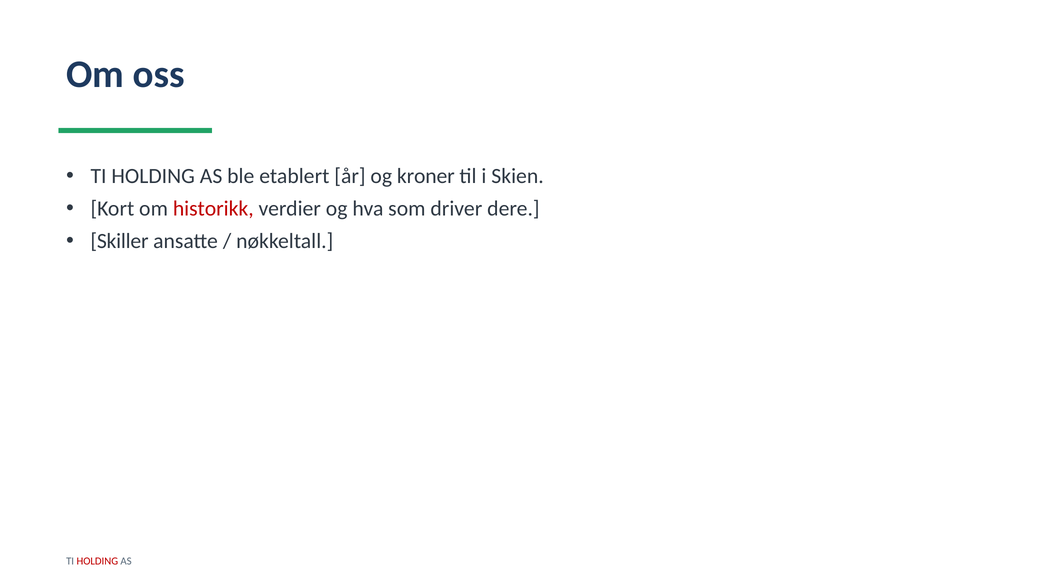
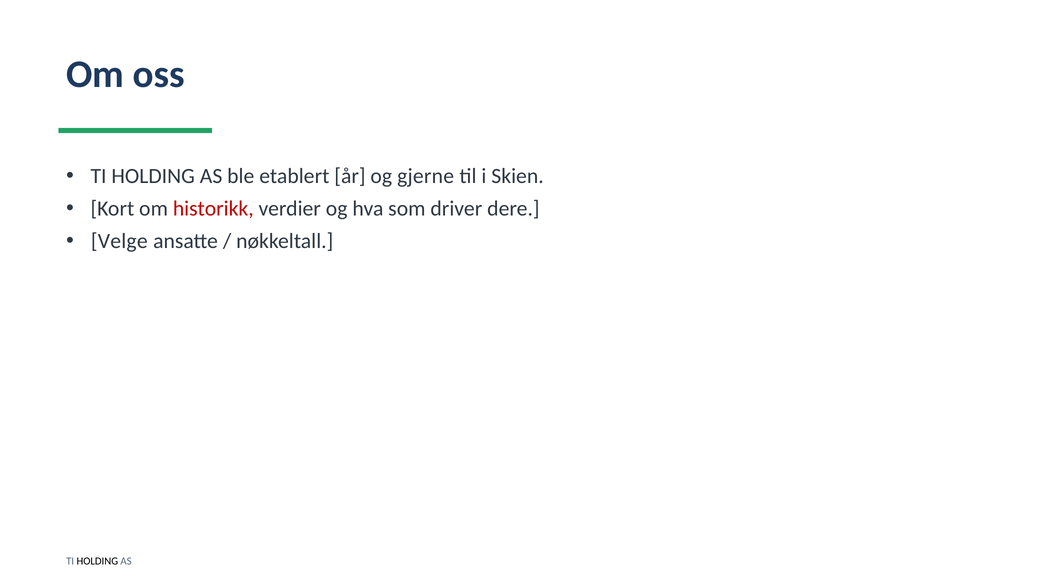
kroner: kroner -> gjerne (426, 176)
Skiller: Skiller -> Velge (119, 241)
HOLDING colour: red -> black (97, 561)
